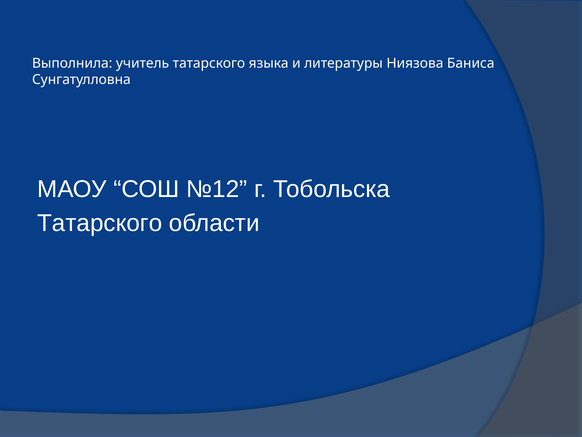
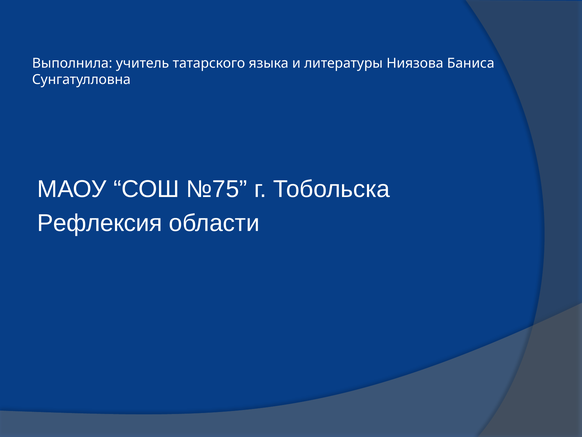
№12: №12 -> №75 (217, 189)
Татарского: Татарского -> Рефлексия (100, 223)
